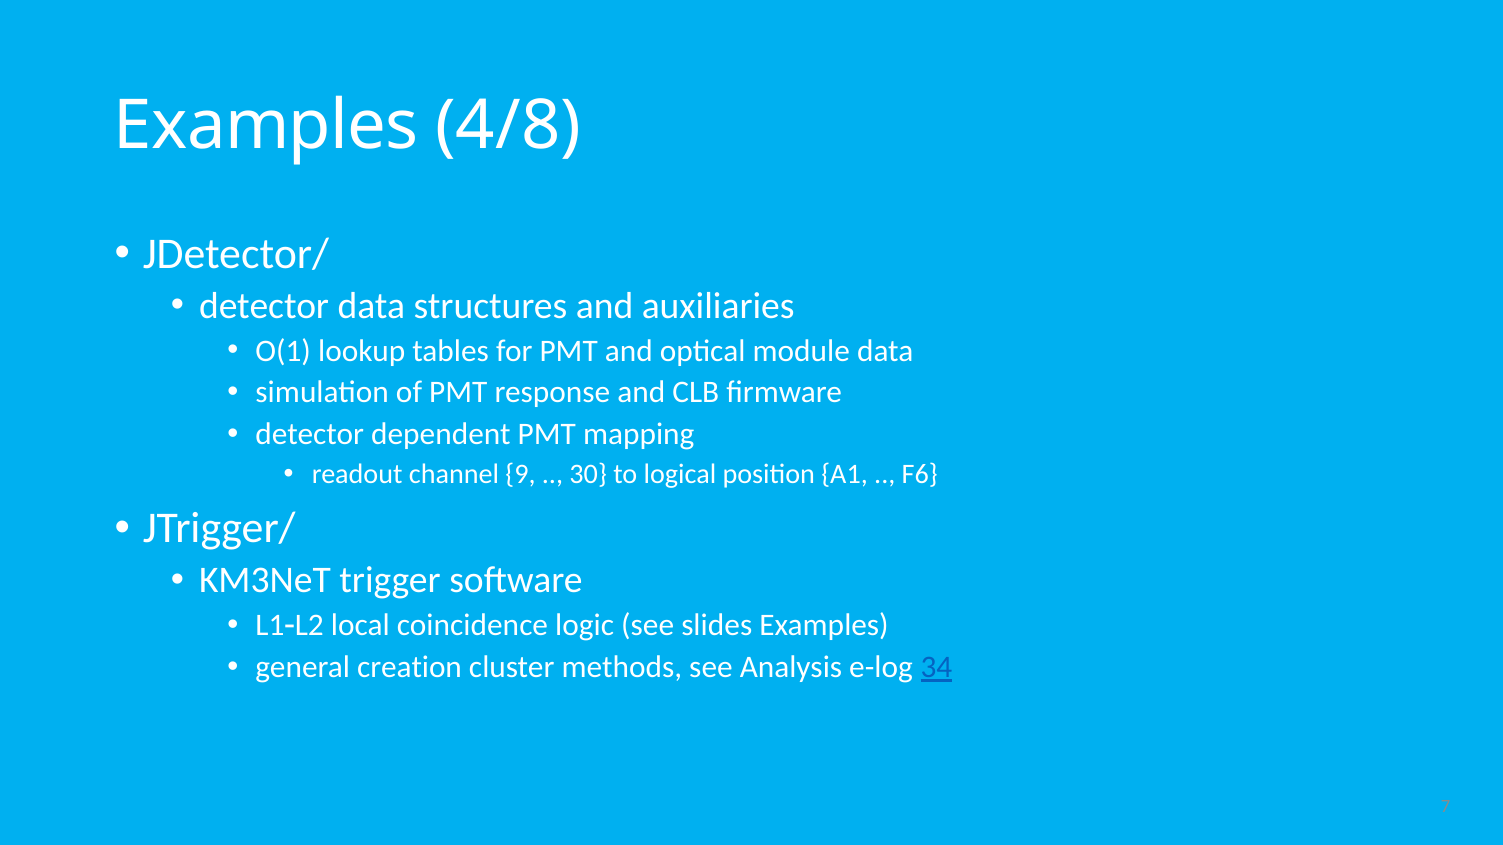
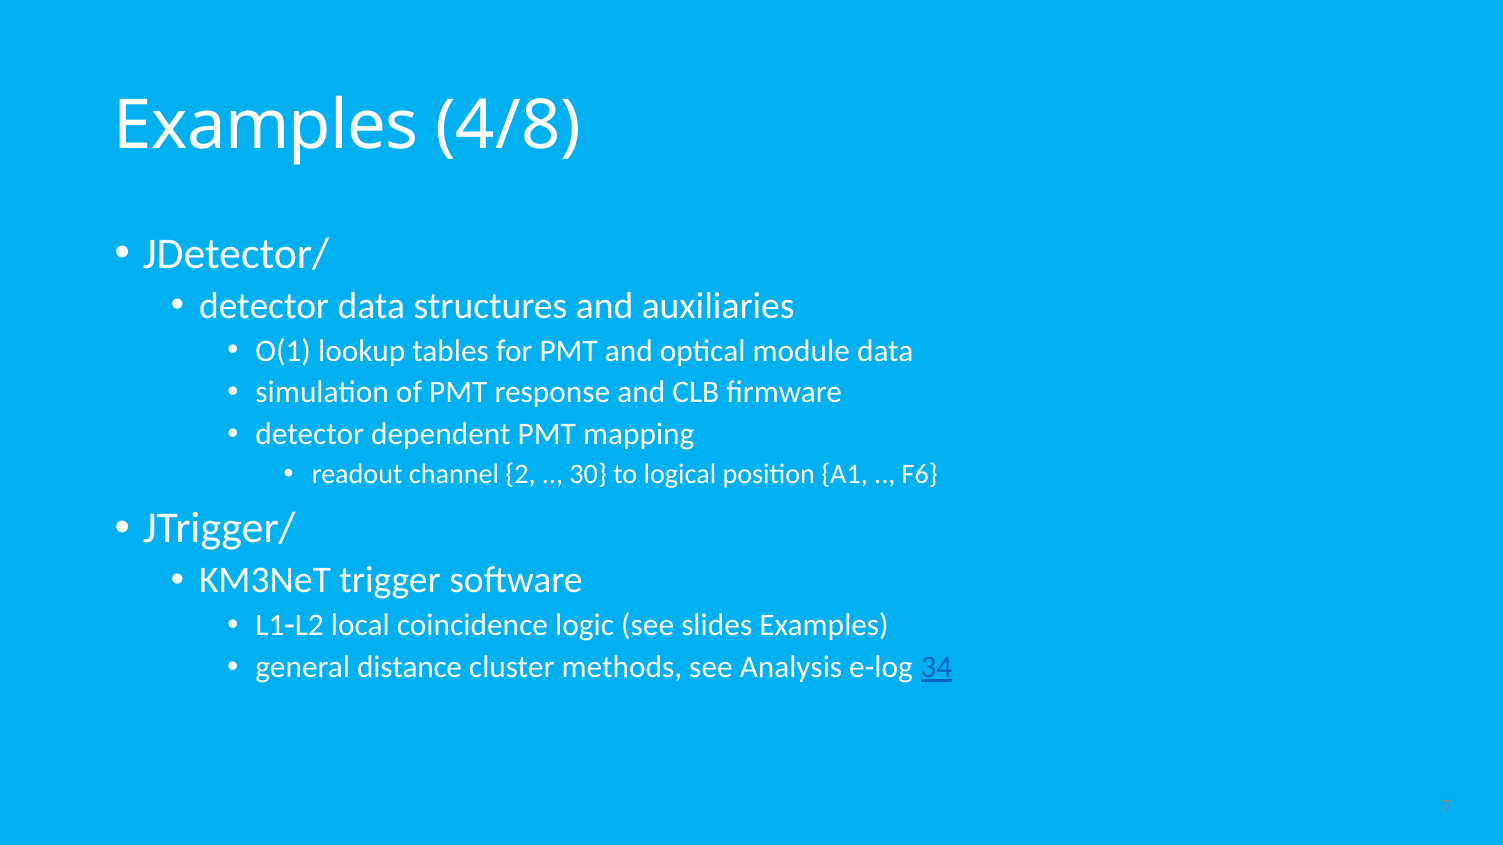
9: 9 -> 2 (521, 474)
creation: creation -> distance (410, 668)
